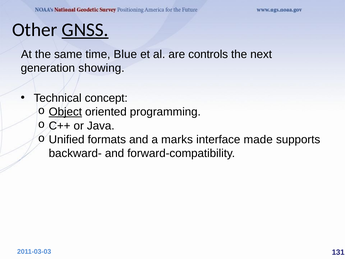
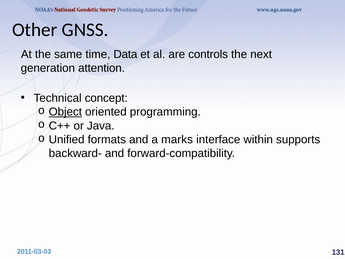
GNSS underline: present -> none (85, 30)
Blue: Blue -> Data (125, 54)
showing: showing -> attention (102, 68)
made: made -> within (258, 139)
